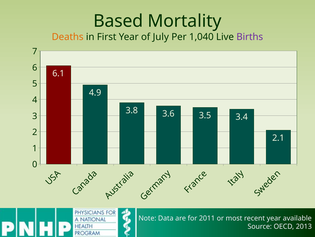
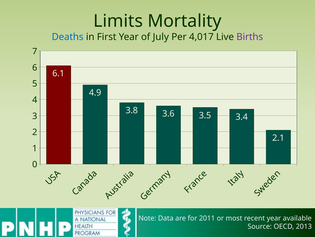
Based: Based -> Limits (118, 21)
Deaths colour: orange -> blue (68, 37)
1,040: 1,040 -> 4,017 (201, 37)
